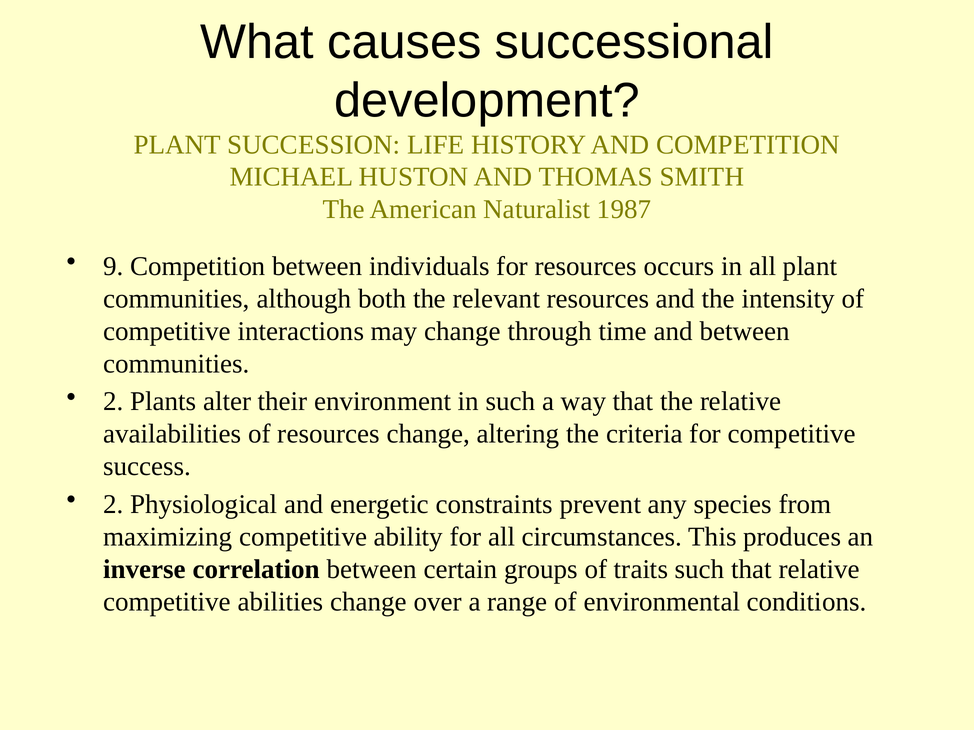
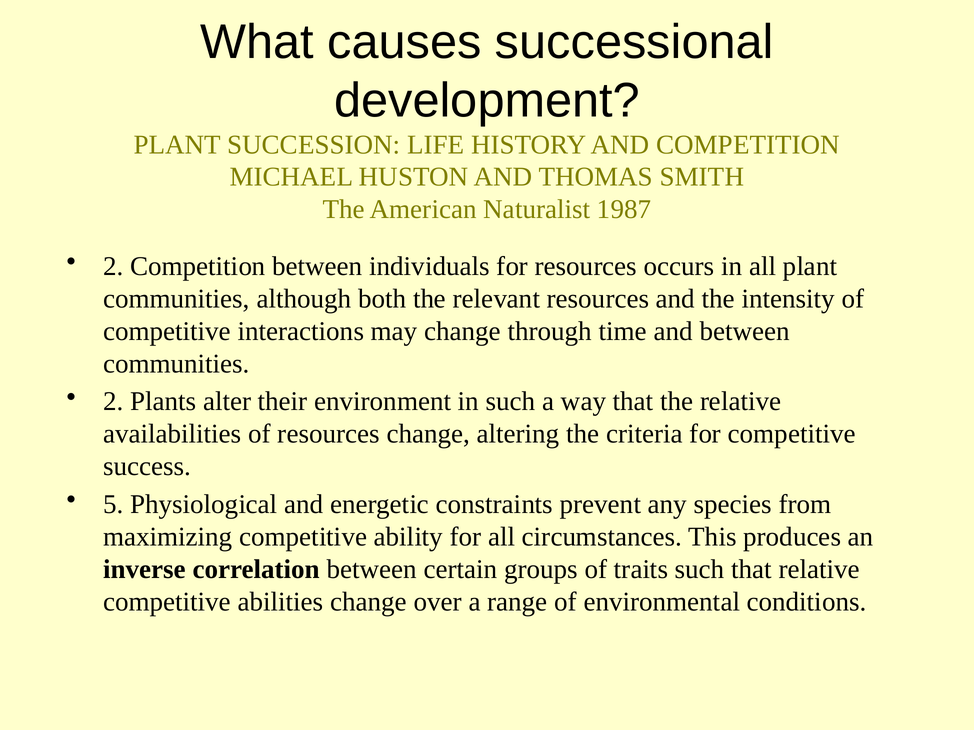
9: 9 -> 2 (113, 267)
2: 2 -> 5 (113, 505)
